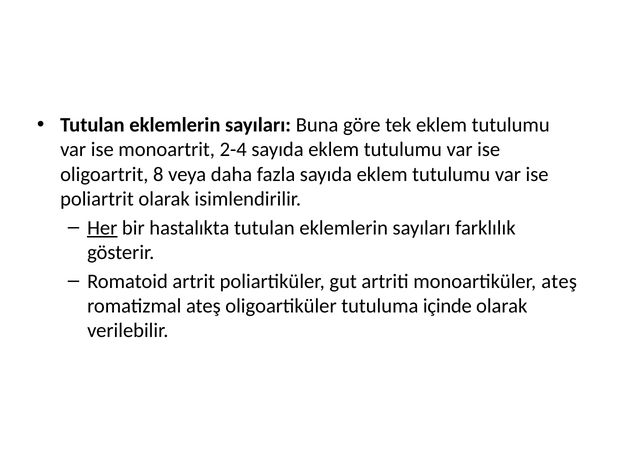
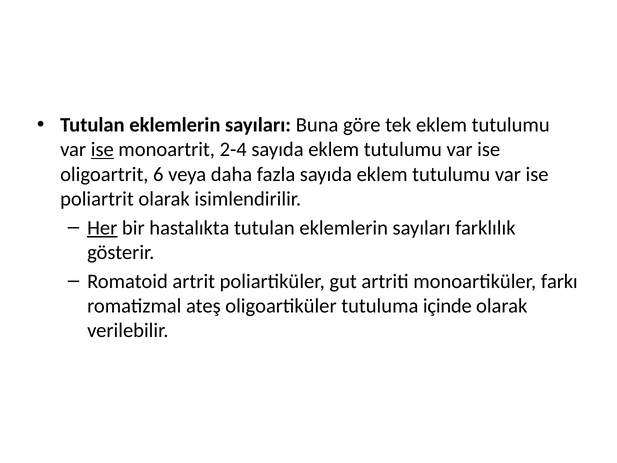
ise underline: none -> present (102, 150)
8: 8 -> 6 (158, 174)
monoartiküler ateş: ateş -> farkı (559, 281)
